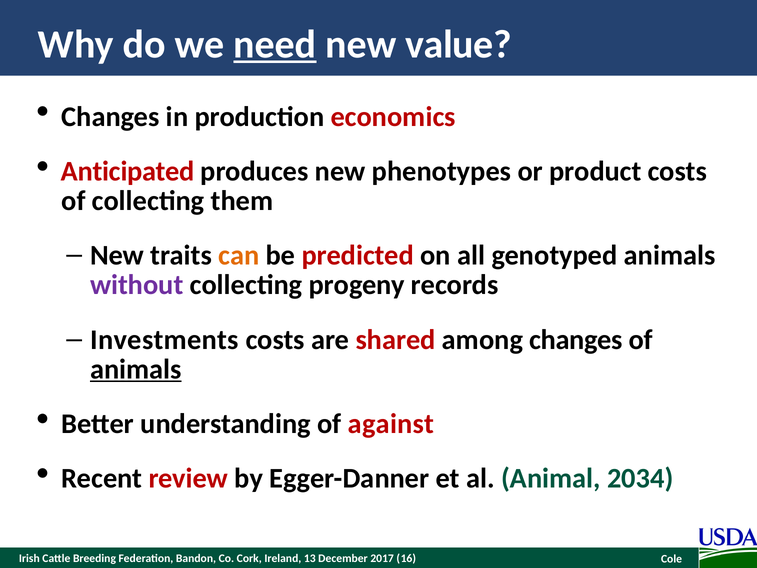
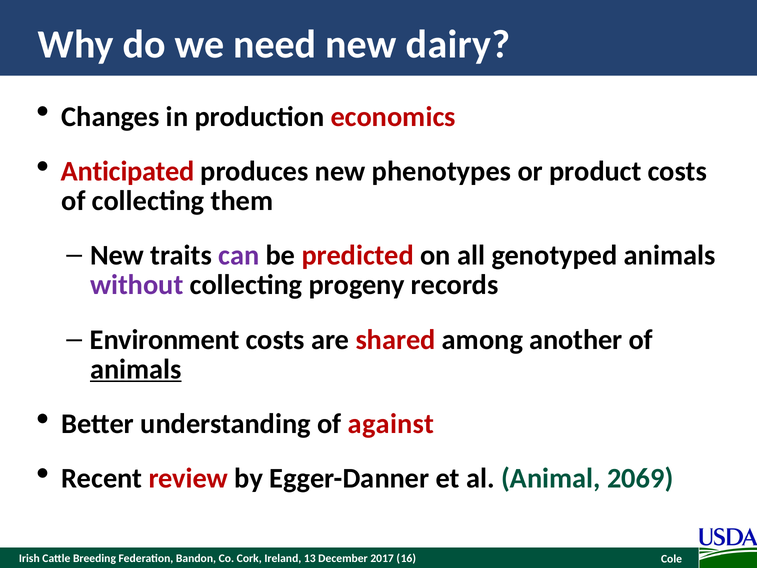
need underline: present -> none (275, 44)
value: value -> dairy (458, 44)
can colour: orange -> purple (239, 255)
Investments: Investments -> Environment (165, 340)
among changes: changes -> another (576, 340)
2034: 2034 -> 2069 (640, 478)
